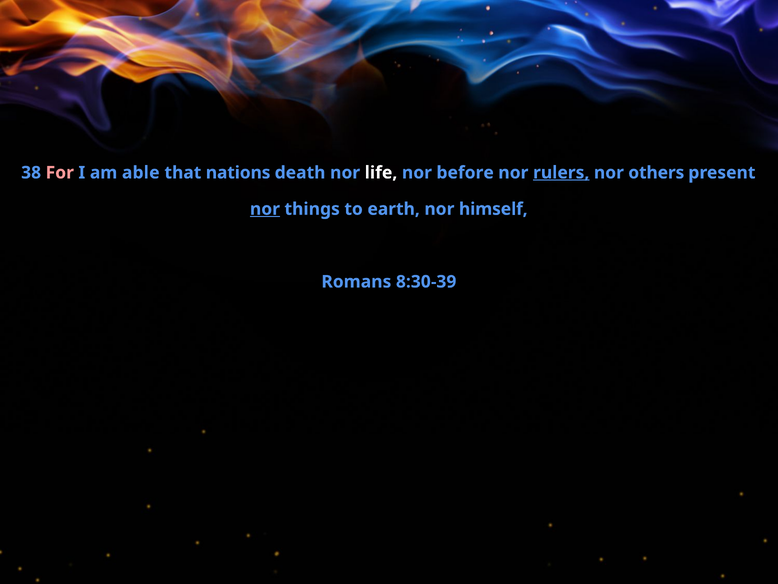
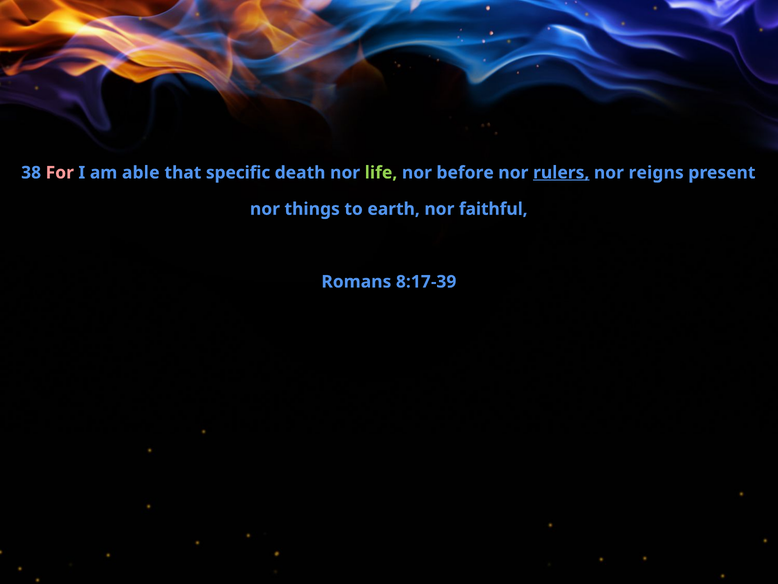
nations: nations -> specific (238, 173)
life colour: white -> light green (381, 173)
others: others -> reigns (656, 173)
nor underline: present -> none (265, 209)
himself: himself -> faithful (493, 209)
8:30-39: 8:30-39 -> 8:17-39 (426, 282)
